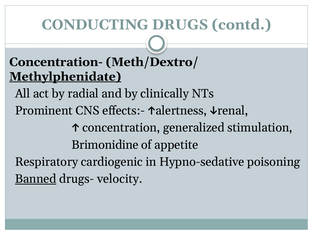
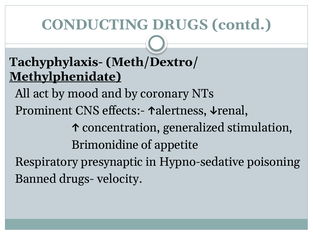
Concentration-: Concentration- -> Tachyphylaxis- (56, 62)
radial: radial -> mood (83, 94)
clinically: clinically -> coronary (165, 94)
cardiogenic: cardiogenic -> presynaptic (112, 162)
Banned underline: present -> none (36, 179)
